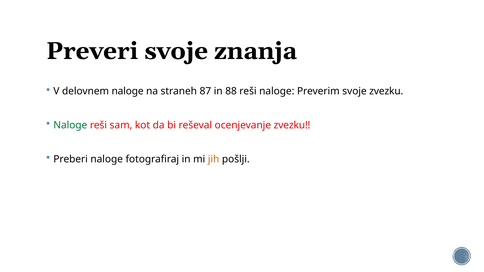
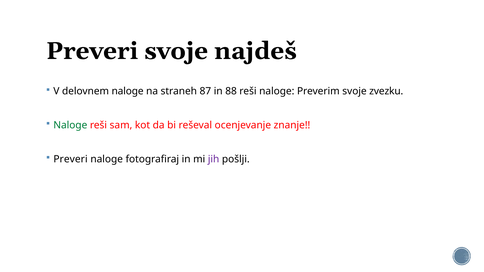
znanja: znanja -> najdeš (255, 51)
ocenjevanje zvezku: zvezku -> znanje (292, 125)
Preberi: Preberi -> Preveri (71, 159)
jih colour: orange -> purple (214, 159)
